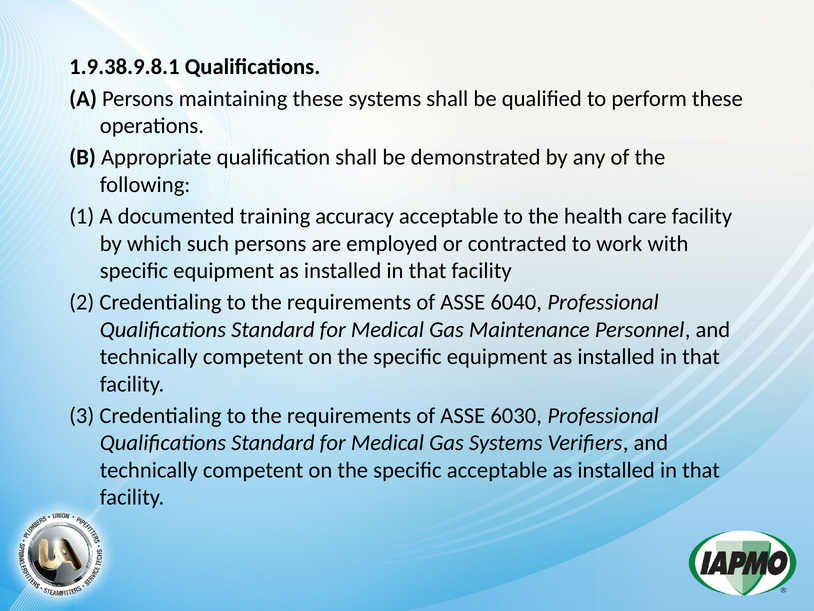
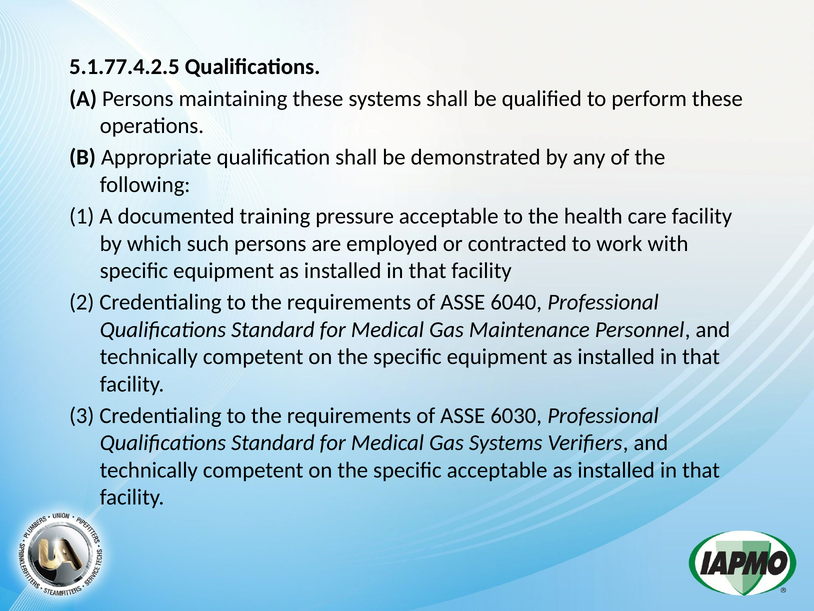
1.9.38.9.8.1: 1.9.38.9.8.1 -> 5.1.77.4.2.5 (124, 67)
accuracy: accuracy -> pressure (355, 216)
